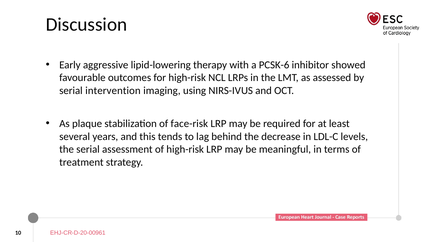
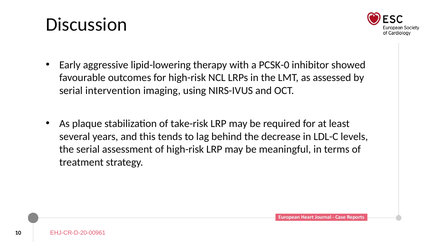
PCSK-6: PCSK-6 -> PCSK-0 (274, 65)
face-risk: face-risk -> take-risk (189, 124)
